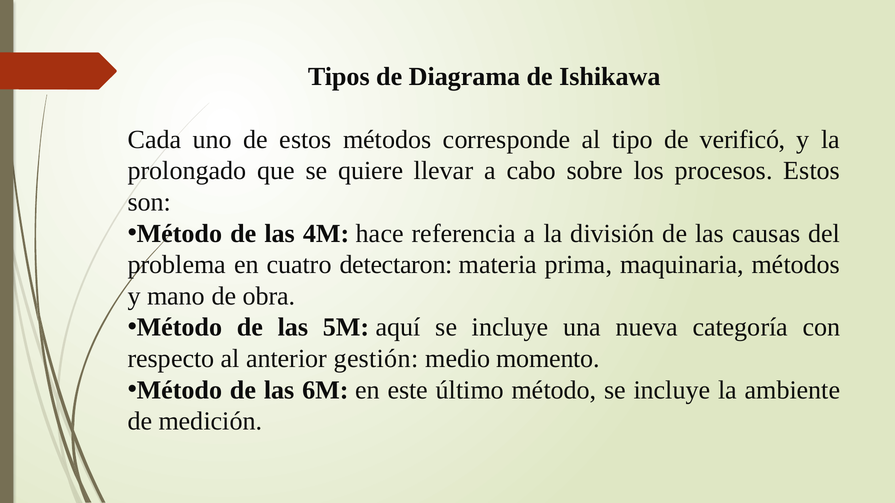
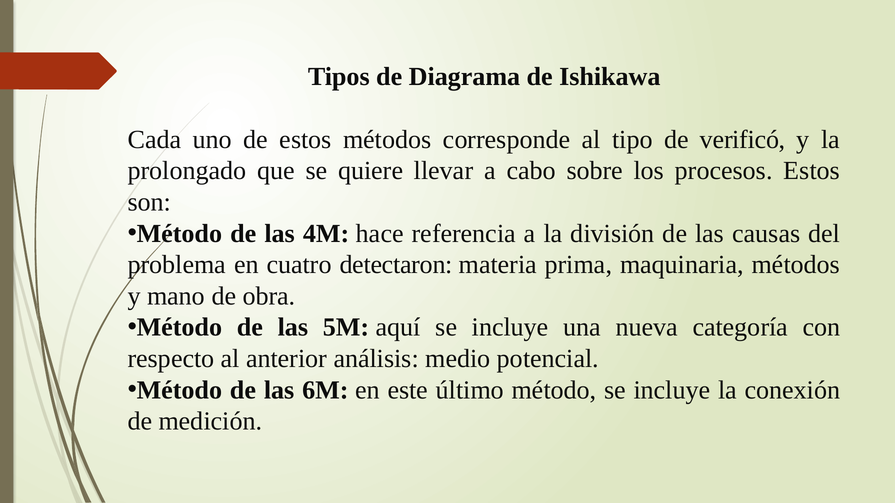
gestión: gestión -> análisis (376, 359)
momento: momento -> potencial (548, 359)
ambiente: ambiente -> conexión (793, 390)
